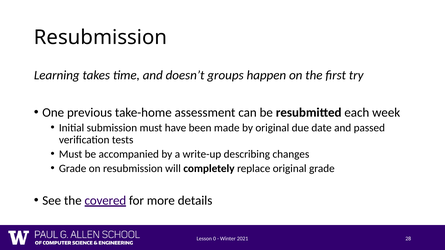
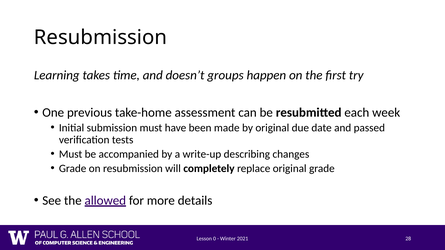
covered: covered -> allowed (105, 201)
